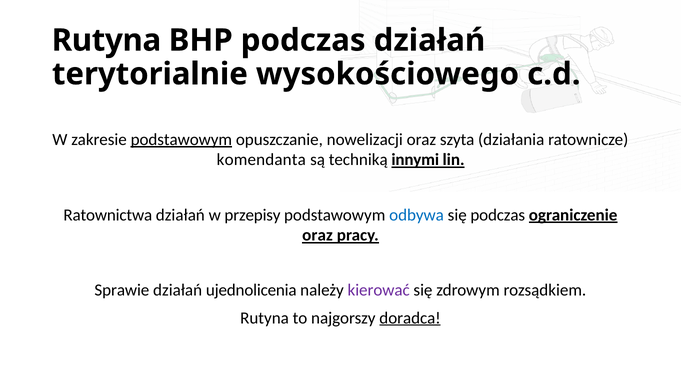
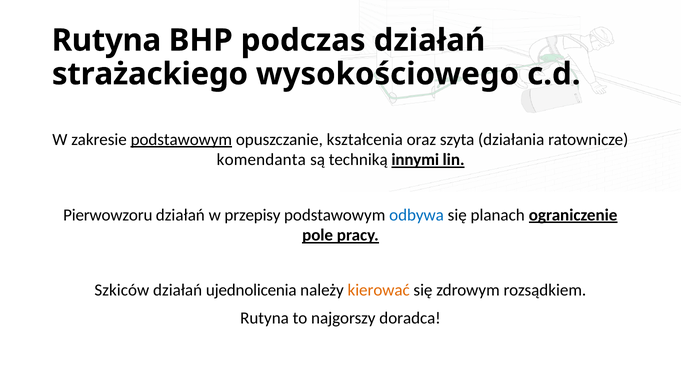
terytorialnie: terytorialnie -> strażackiego (150, 74)
nowelizacji: nowelizacji -> kształcenia (365, 139)
Ratownictwa: Ratownictwa -> Pierwowzoru (108, 215)
się podczas: podczas -> planach (498, 215)
oraz: oraz -> pole (318, 235)
Sprawie: Sprawie -> Szkiców (122, 290)
kierować colour: purple -> orange (379, 290)
doradca underline: present -> none (410, 318)
